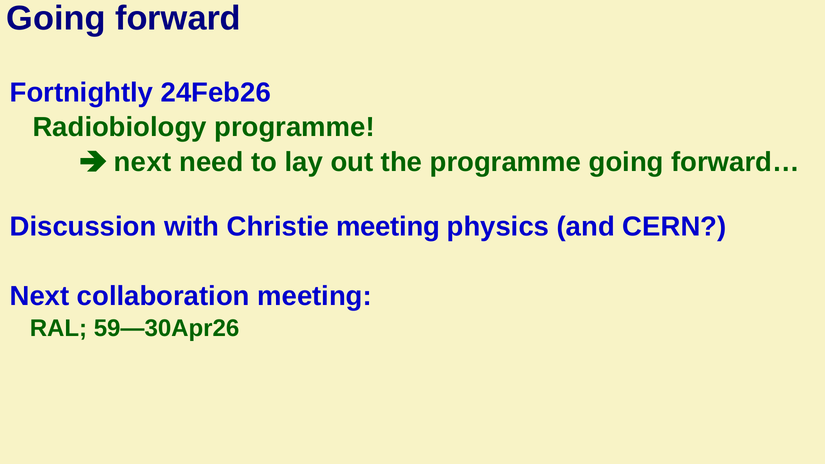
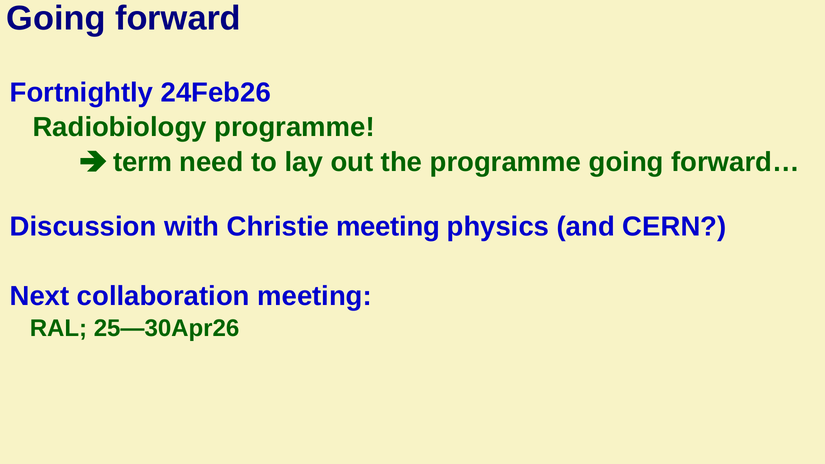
next: next -> term (143, 162)
59—30Apr26: 59—30Apr26 -> 25—30Apr26 (167, 328)
